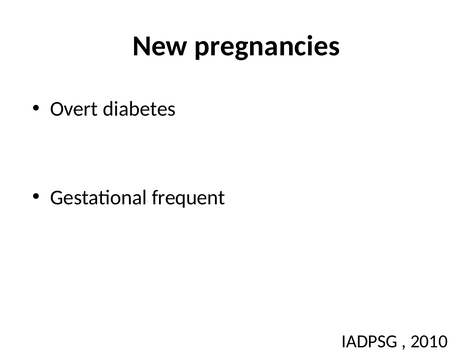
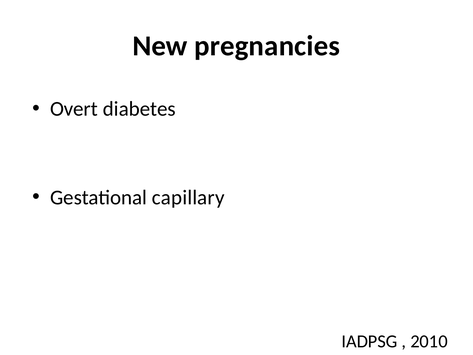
frequent: frequent -> capillary (188, 197)
